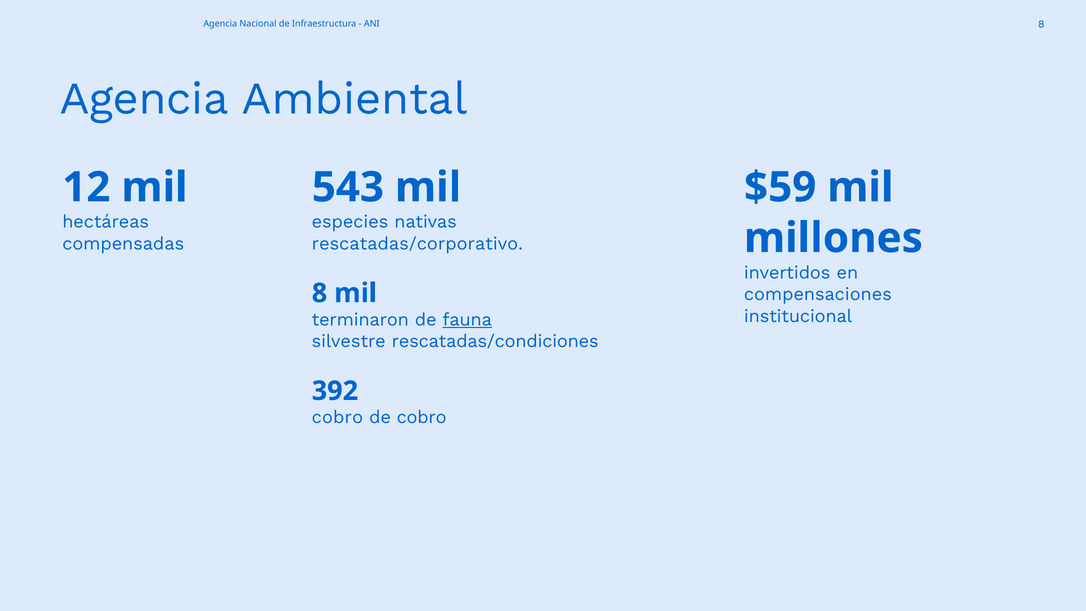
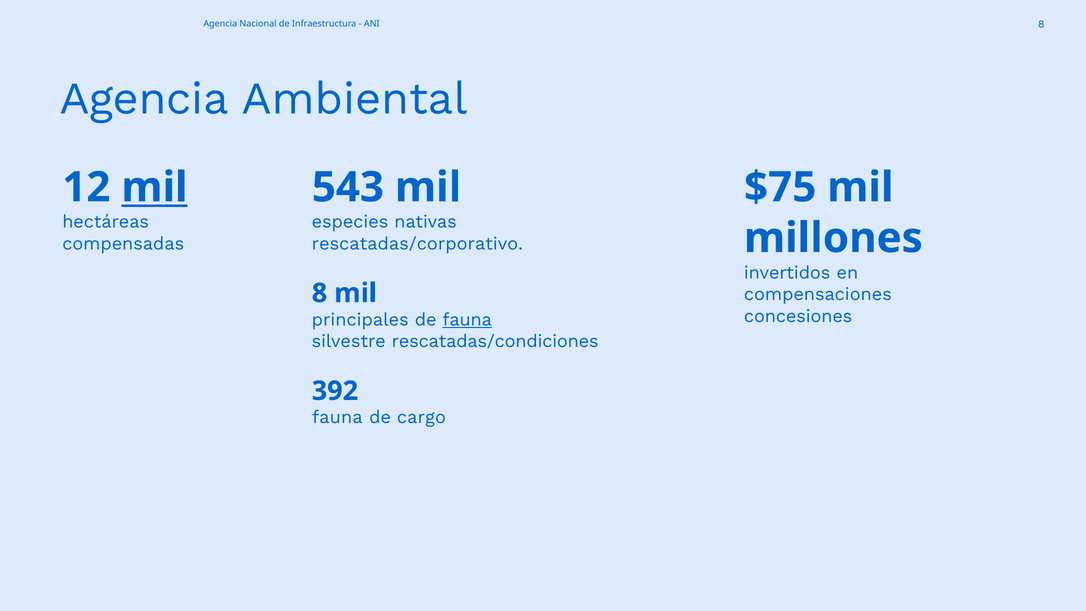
mil underline: none -> present (155, 187)
$59: $59 -> $75 (780, 187)
institucional: institucional -> concesiones (798, 316)
terminaron: terminaron -> principales (360, 320)
cobro: cobro -> fauna (337, 417)
de cobro: cobro -> cargo (421, 417)
